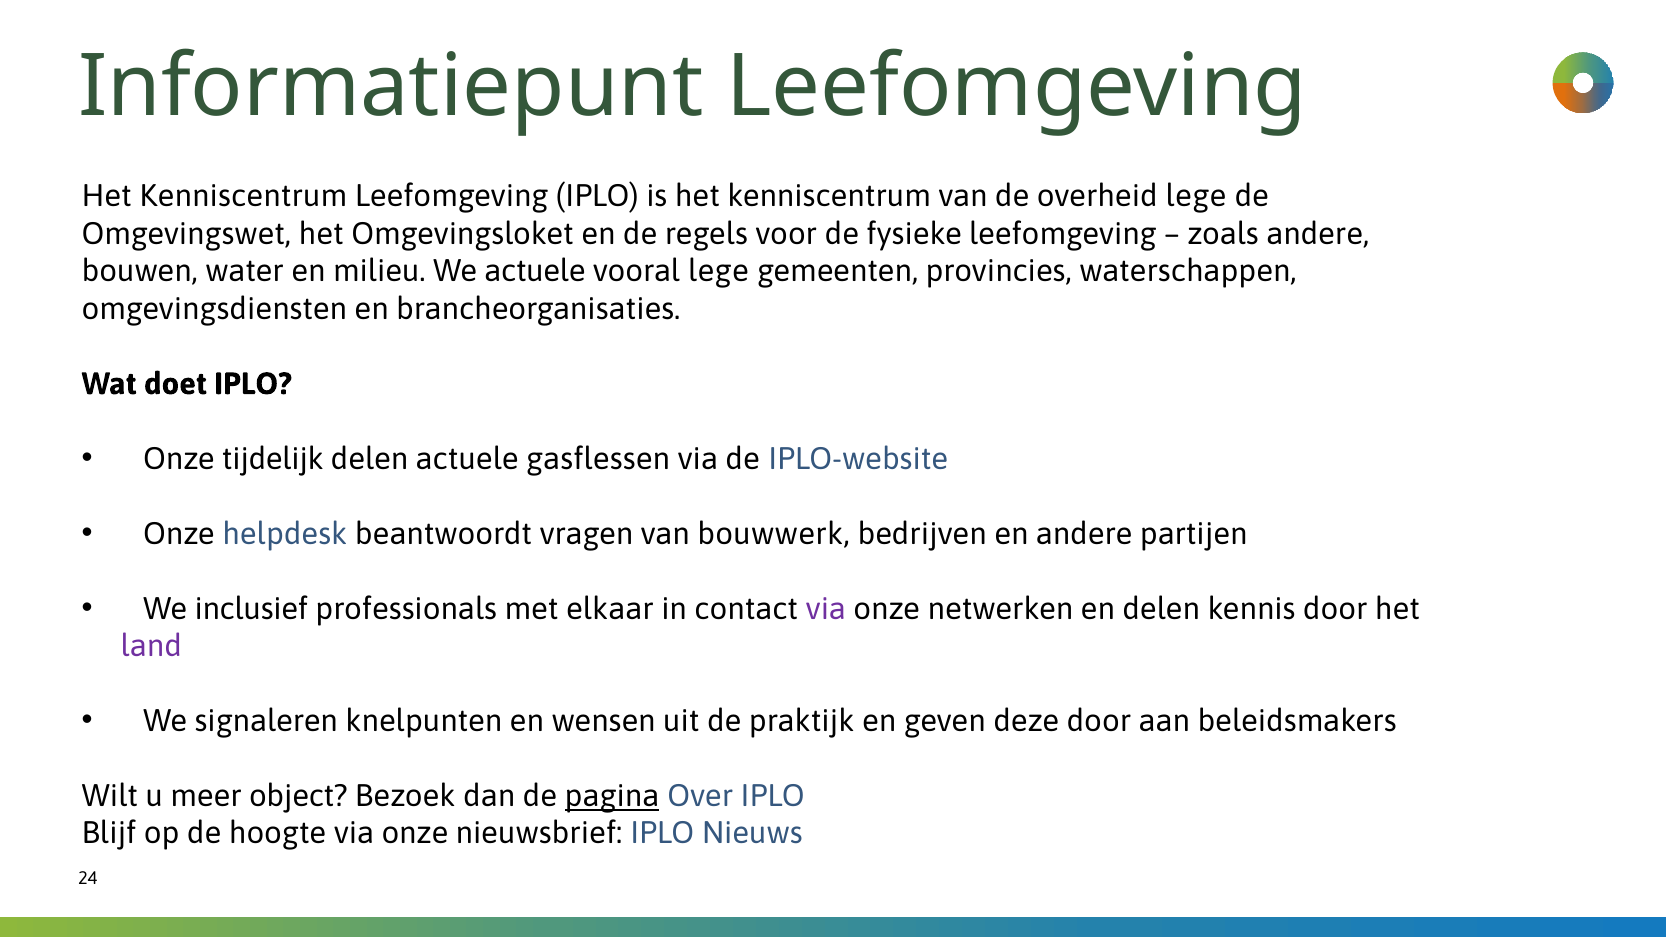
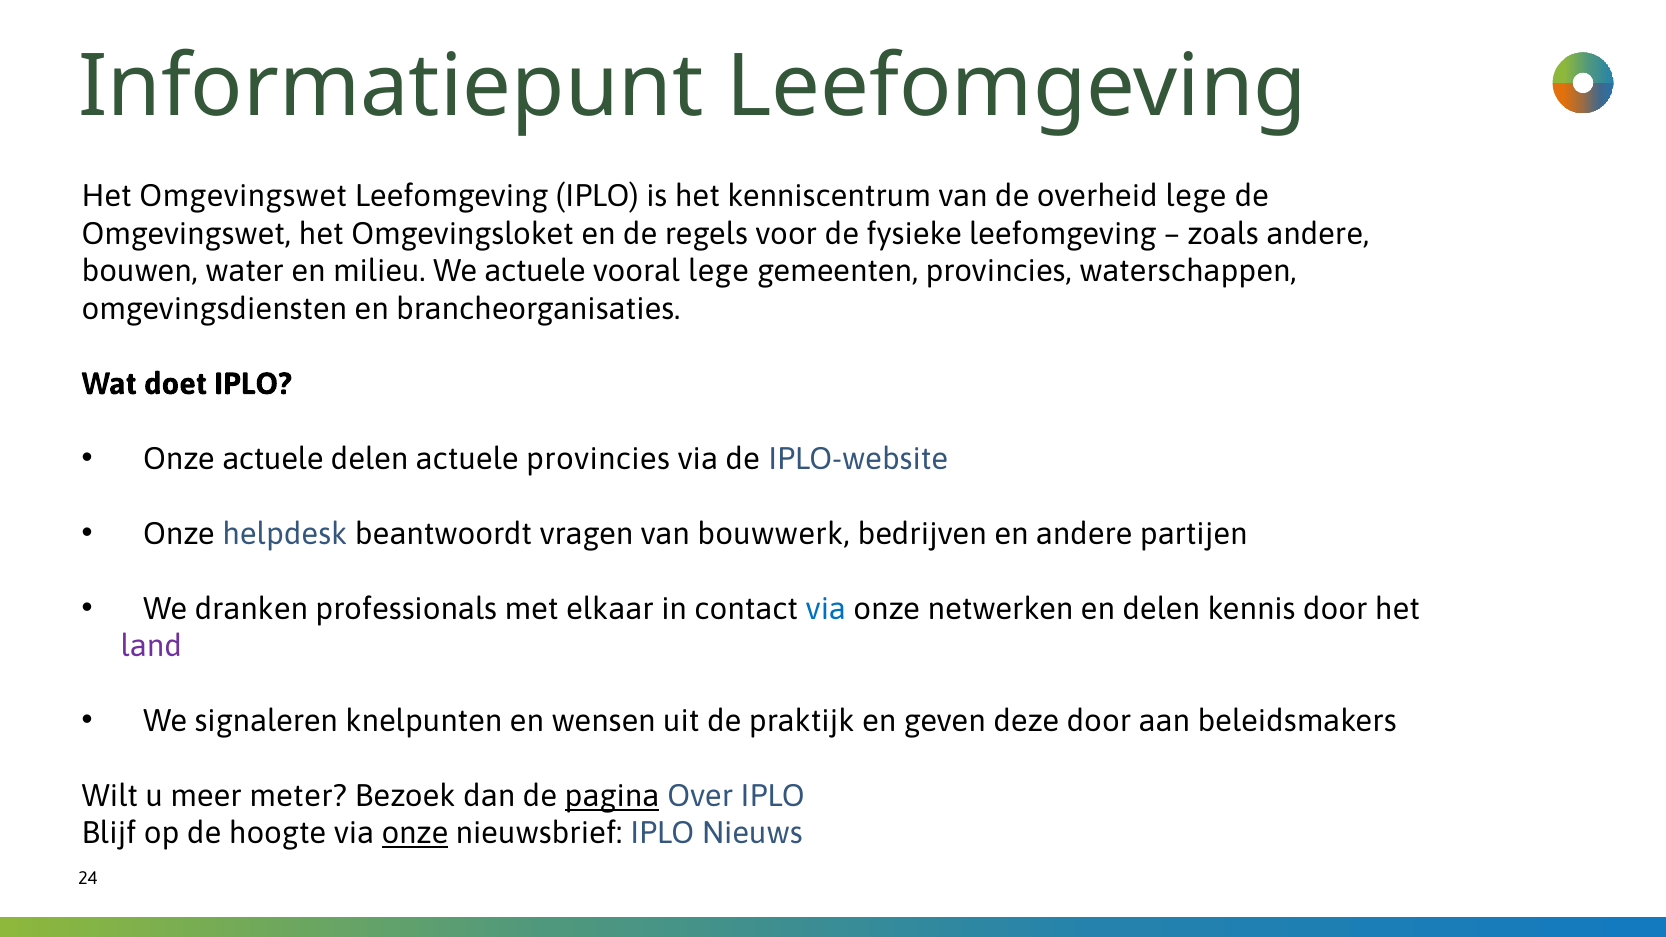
Kenniscentrum: Kenniscentrum -> Omgevingswet (243, 197)
Onze tijdelijk: tijdelijk -> actuele (273, 459)
actuele gasflessen: gasflessen -> provincies (598, 459)
inclusief: inclusief -> dranken (251, 609)
via colour: purple -> blue (826, 609)
object: object -> meter (298, 796)
onze underline: none -> present (415, 834)
